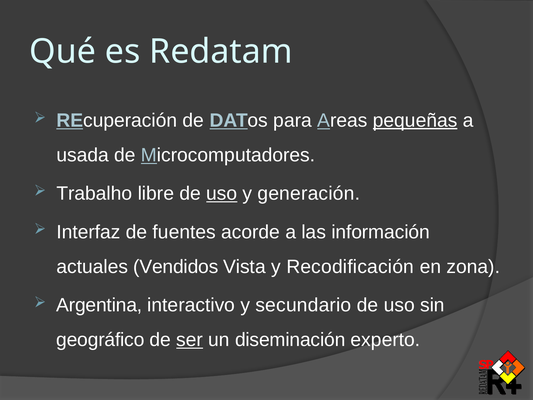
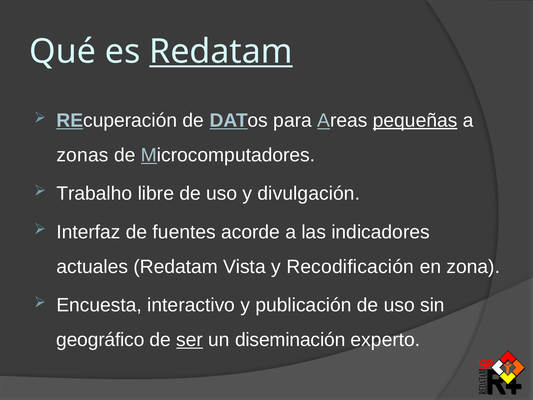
Redatam underline: none -> present (221, 52)
usada: usada -> zonas (82, 155)
uso underline: present -> none (222, 193)
generación: generación -> divulgación (309, 193)
información: información -> indicadores (381, 232)
actuales Vendidos: Vendidos -> Redatam (176, 267)
Argentina: Argentina -> Encuesta (99, 305)
secundario: secundario -> publicación (304, 305)
